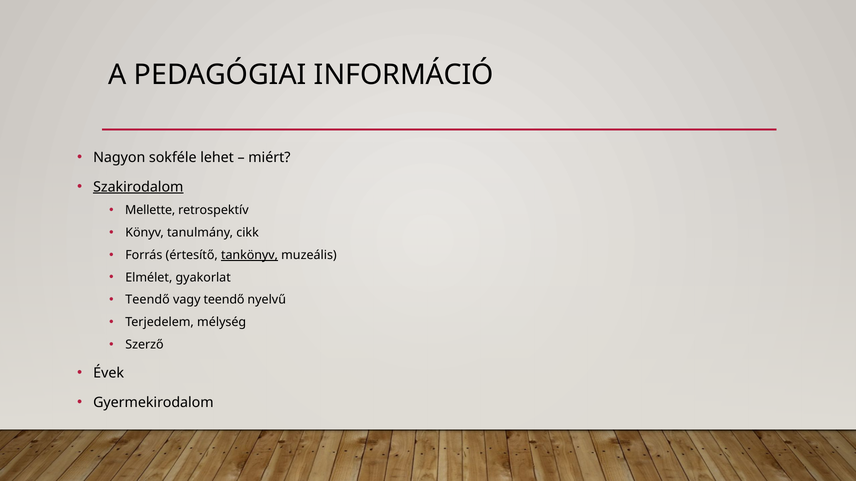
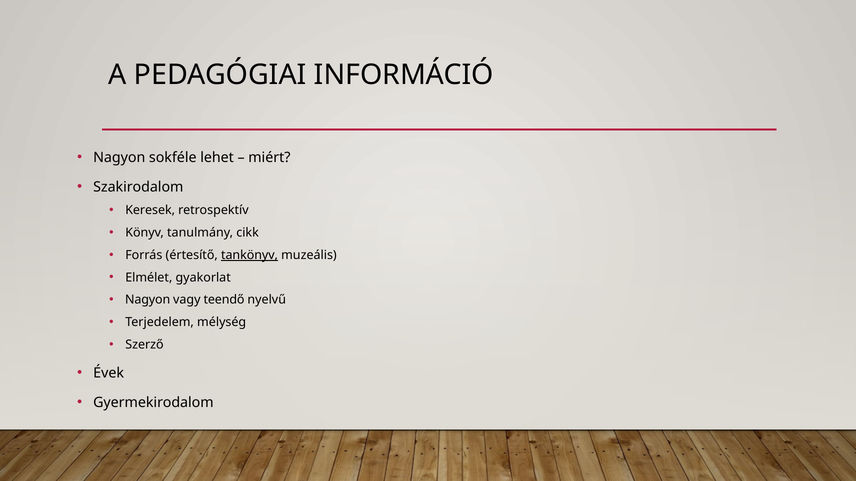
Szakirodalom underline: present -> none (138, 187)
Mellette: Mellette -> Keresek (150, 210)
Teendő: Teendő -> Nagyon (148, 300)
